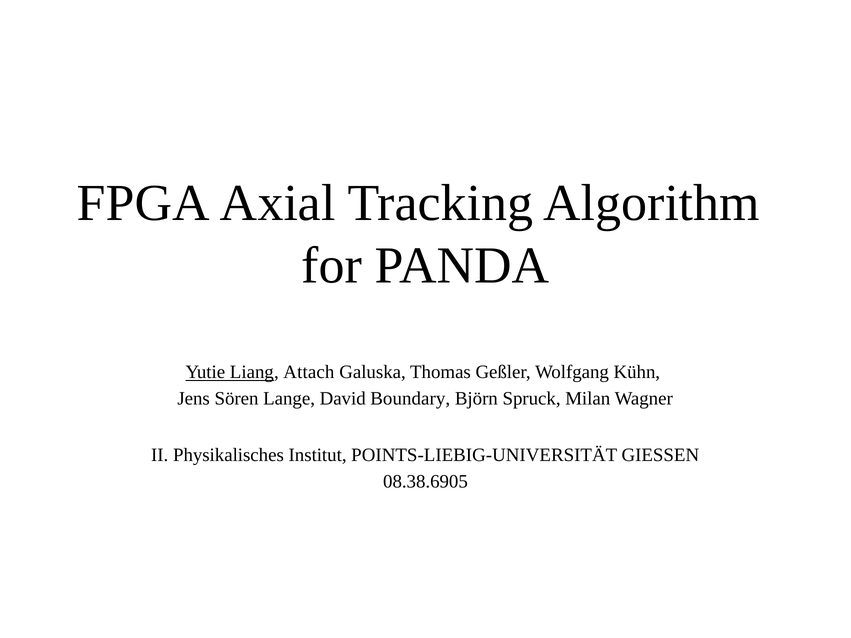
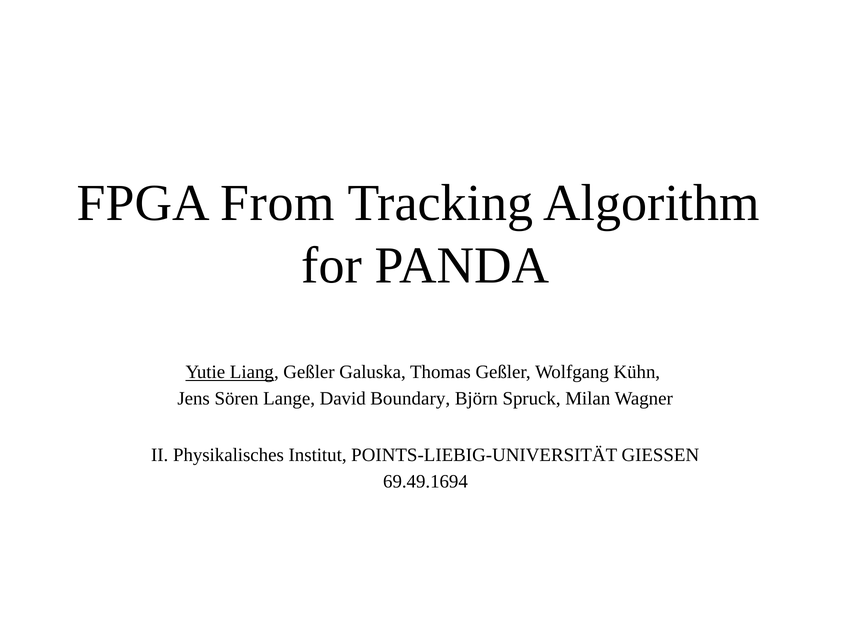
Axial: Axial -> From (277, 203)
Liang Attach: Attach -> Geßler (309, 372)
08.38.6905: 08.38.6905 -> 69.49.1694 (425, 482)
